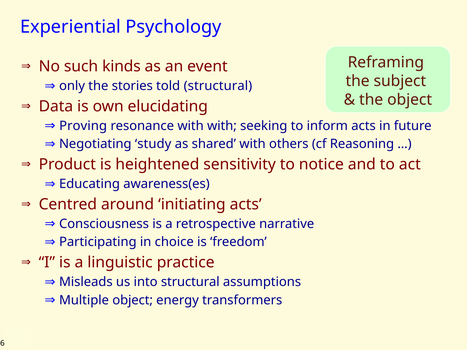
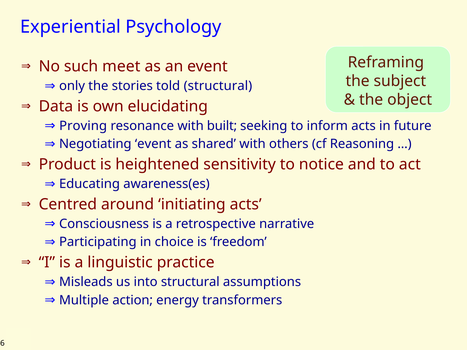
kinds: kinds -> meet (121, 66)
with with: with -> built (222, 126)
Negotiating study: study -> event (153, 144)
Multiple object: object -> action (133, 300)
